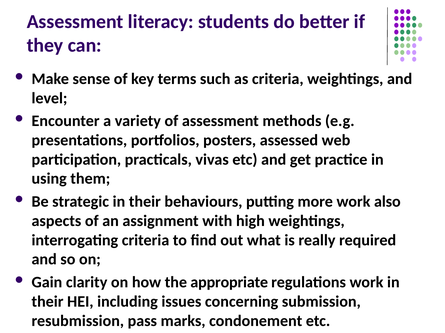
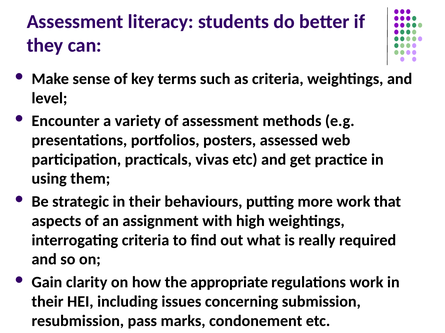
also: also -> that (387, 202)
